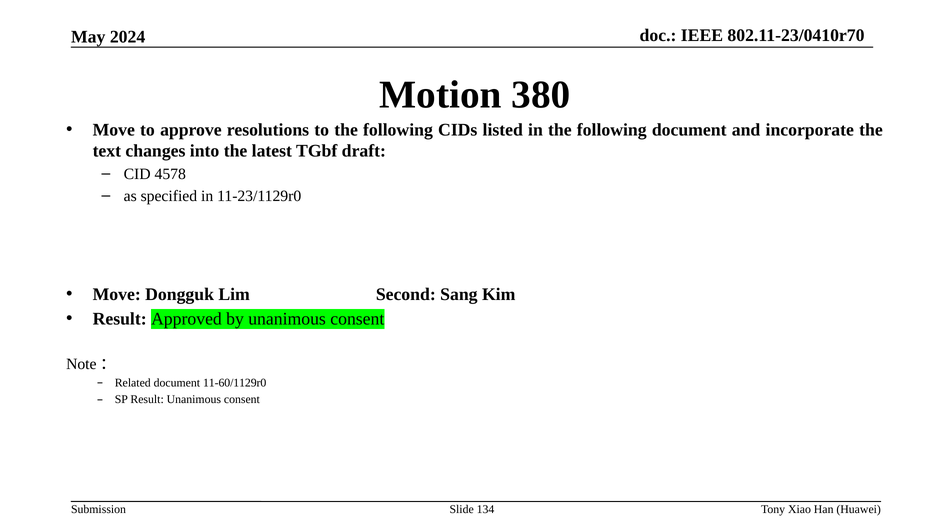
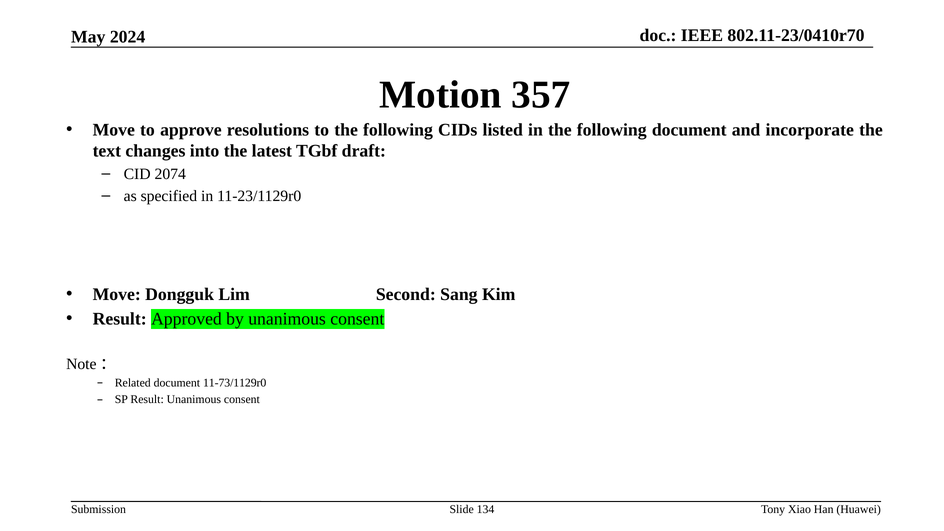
380: 380 -> 357 (541, 95)
4578: 4578 -> 2074 (170, 174)
11-60/1129r0: 11-60/1129r0 -> 11-73/1129r0 (235, 383)
